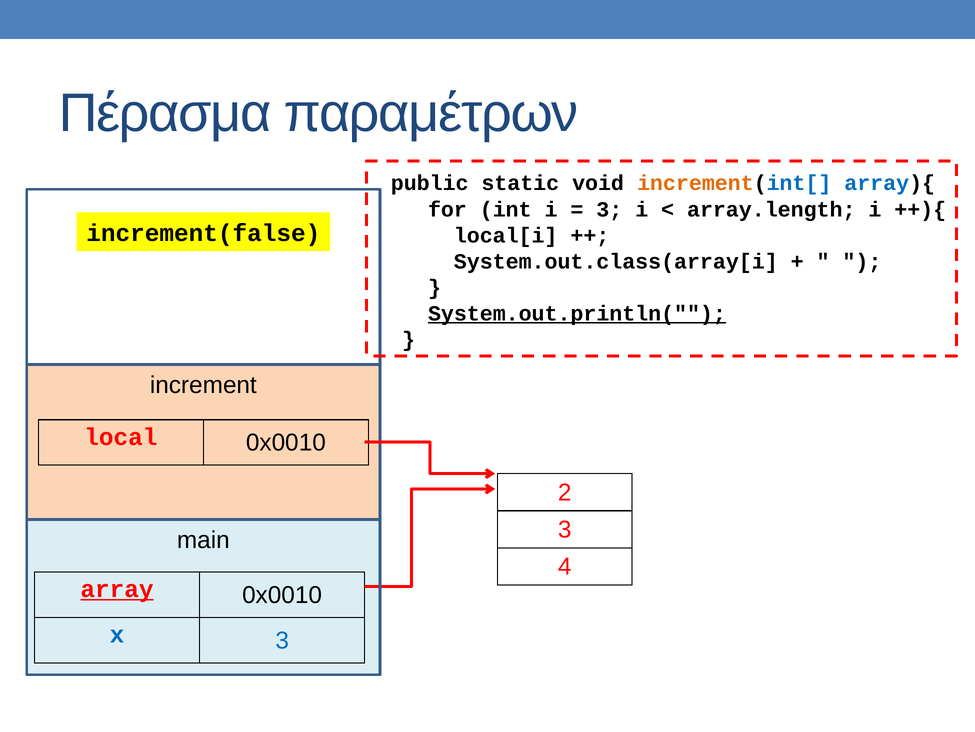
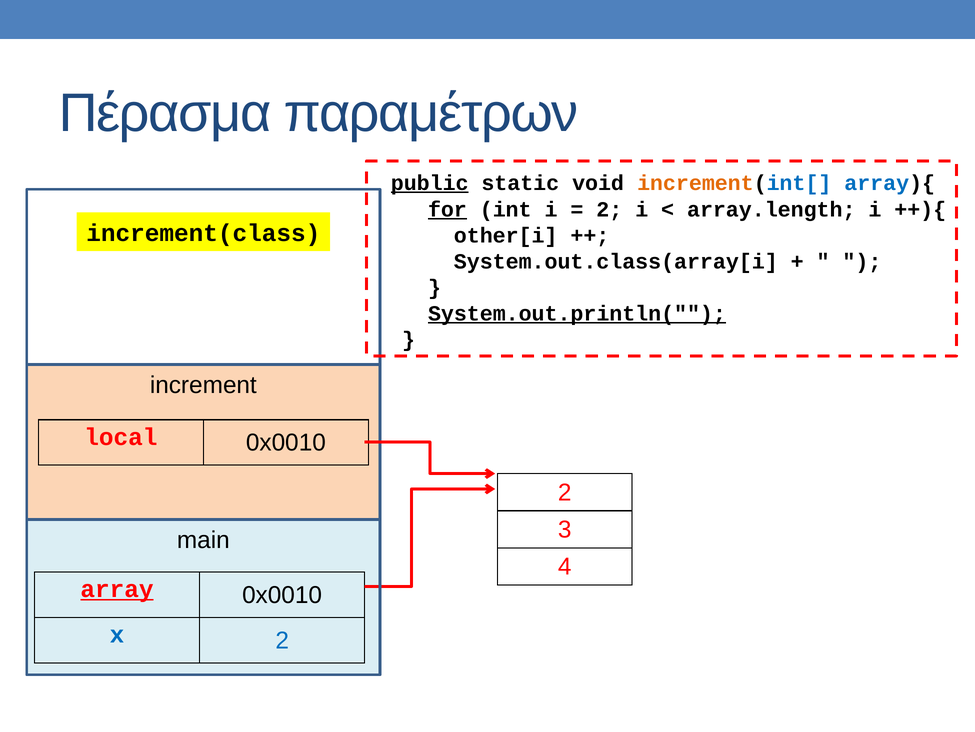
public underline: none -> present (430, 183)
for underline: none -> present (447, 209)
3: 3 -> 2 (609, 209)
increment(false: increment(false -> increment(class (203, 233)
local[i: local[i -> other[i (506, 235)
x 3: 3 -> 2 (282, 640)
